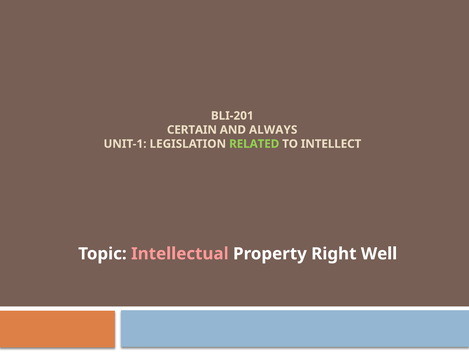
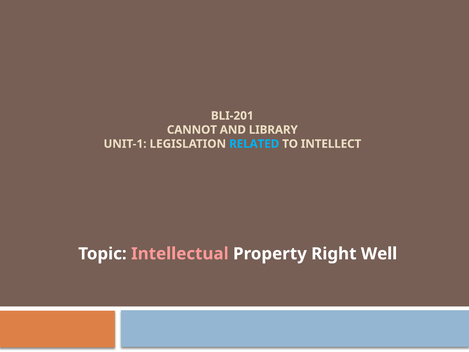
CERTAIN: CERTAIN -> CANNOT (192, 130)
ALWAYS: ALWAYS -> LIBRARY (273, 130)
RELATED colour: light green -> light blue (254, 144)
